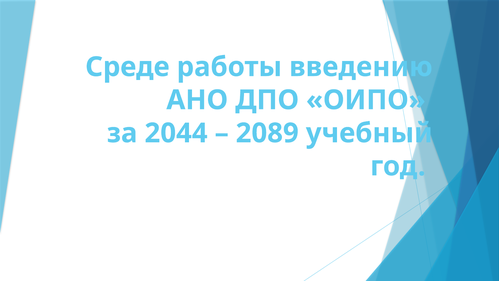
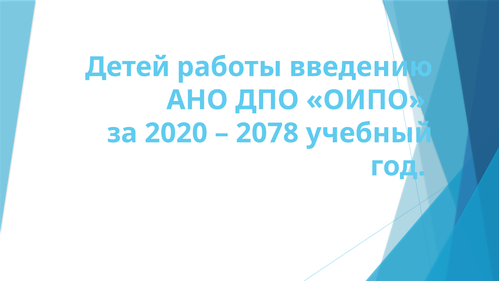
Среде: Среде -> Детей (127, 67)
2044: 2044 -> 2020 (176, 133)
2089: 2089 -> 2078 (267, 133)
